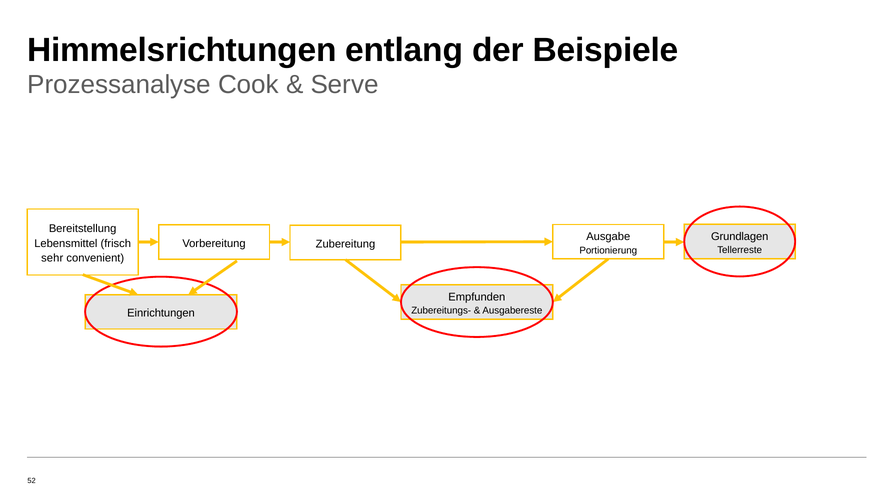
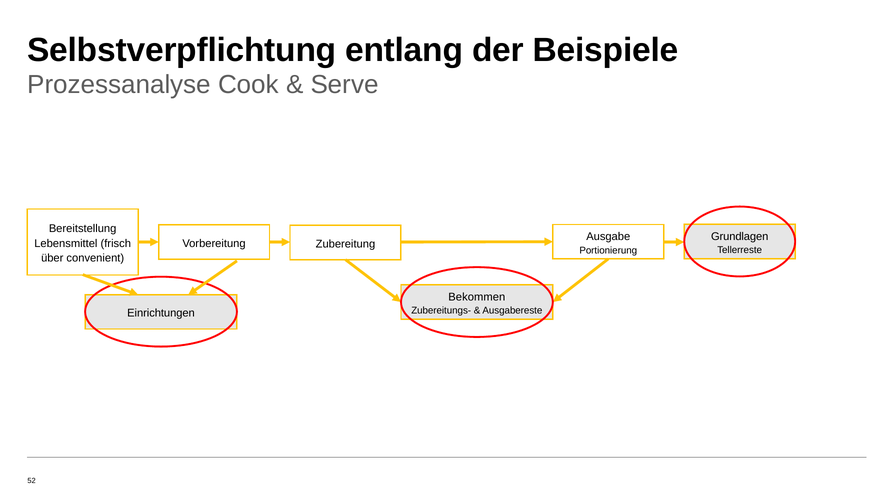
Himmelsrichtungen: Himmelsrichtungen -> Selbstverpflichtung (182, 50)
sehr: sehr -> über (52, 258)
Empfunden: Empfunden -> Bekommen (477, 297)
